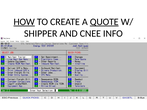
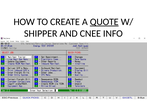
HOW underline: present -> none (24, 22)
